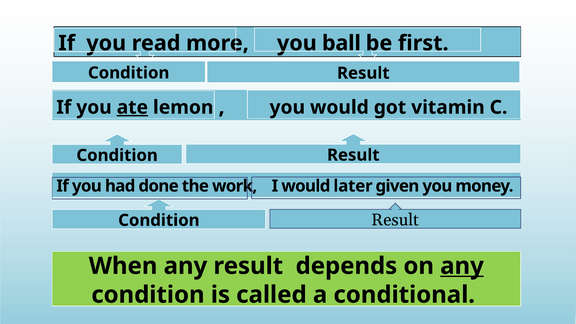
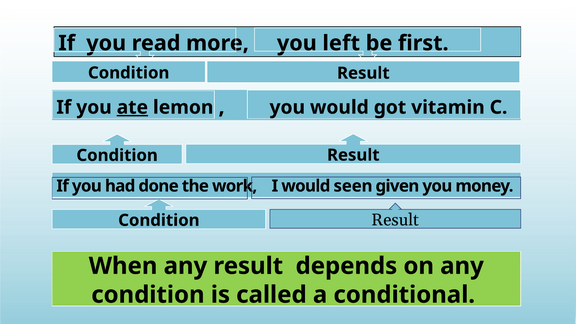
ball: ball -> left (341, 43)
later: later -> seen (353, 186)
any underline: present -> none (462, 266)
